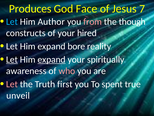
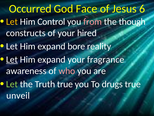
Produces: Produces -> Occurred (30, 9)
7: 7 -> 6 (142, 9)
Let colour: light blue -> yellow (12, 22)
Author: Author -> Control (51, 22)
expand underline: present -> none (52, 59)
spiritually: spiritually -> fragrance (106, 59)
Let colour: pink -> light green (12, 84)
Truth first: first -> true (65, 84)
spent: spent -> drugs (112, 84)
